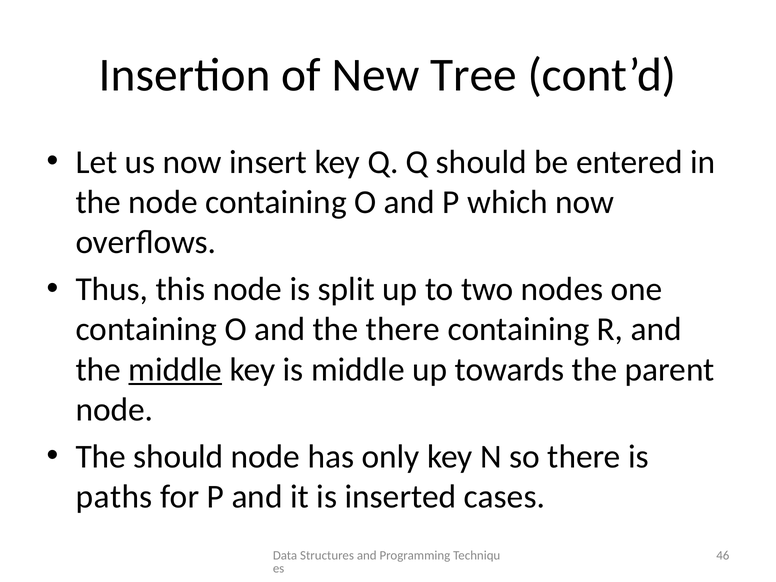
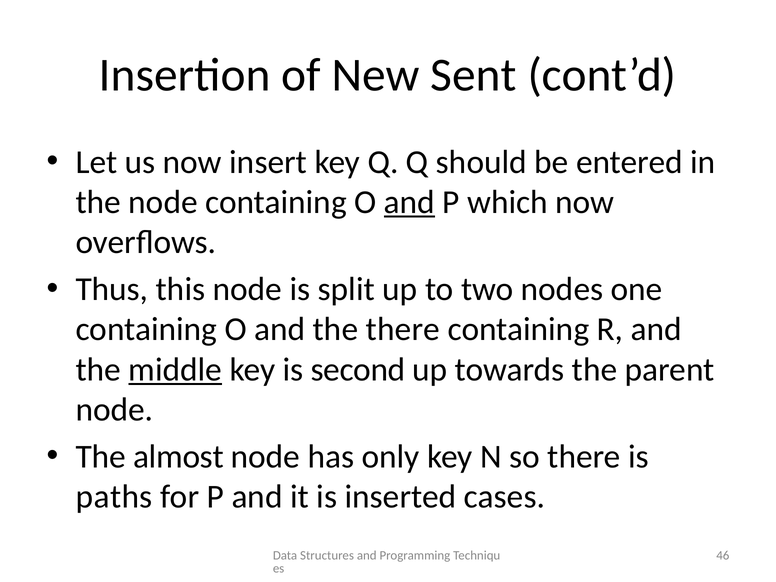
Tree: Tree -> Sent (473, 75)
and underline: none -> present (409, 202)
is middle: middle -> second (358, 370)
The should: should -> almost (179, 457)
